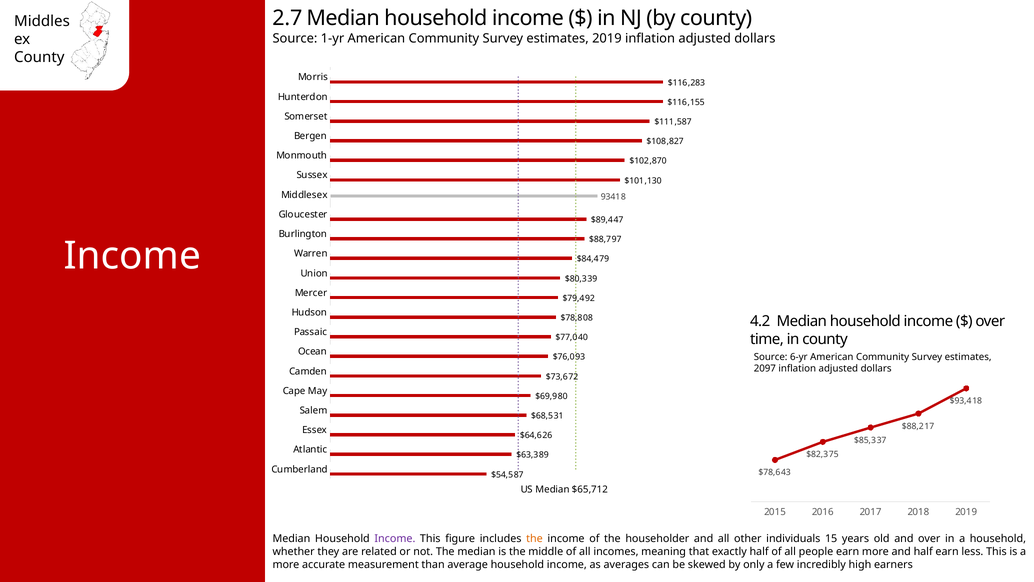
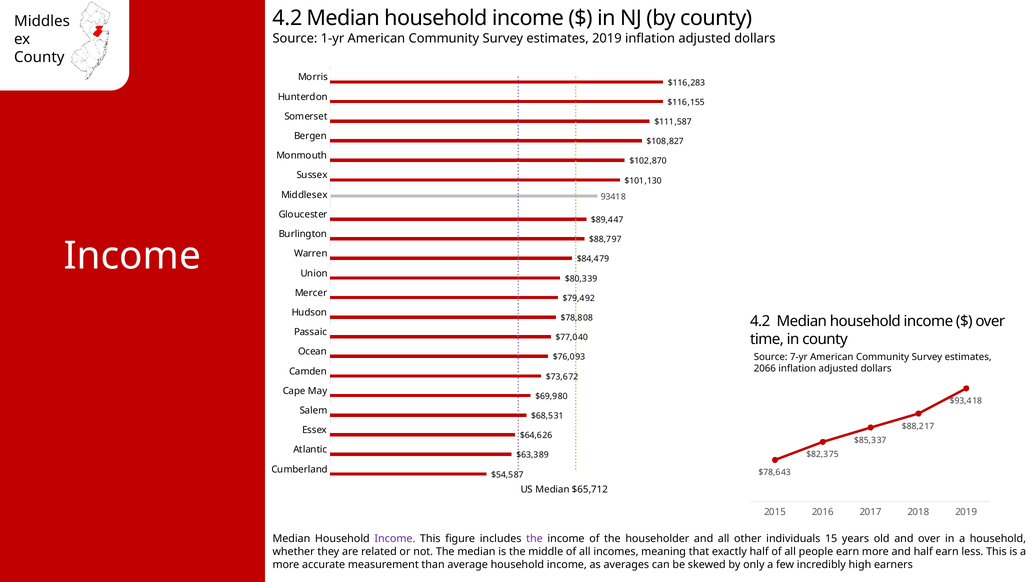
2.7: 2.7 -> 4.2 (287, 18)
6-yr: 6-yr -> 7-yr (799, 357)
2097: 2097 -> 2066 (765, 368)
the colour: orange -> purple (534, 538)
